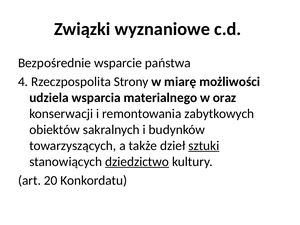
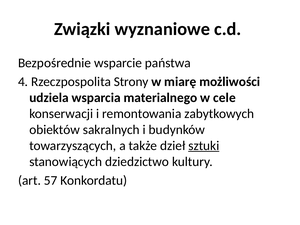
oraz: oraz -> cele (224, 98)
dziedzictwo underline: present -> none (137, 162)
20: 20 -> 57 (51, 180)
